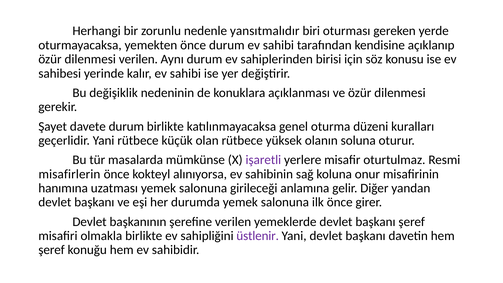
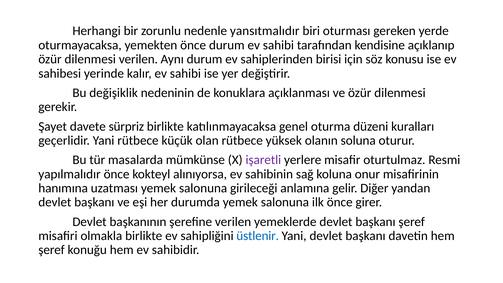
davete durum: durum -> sürpriz (126, 126)
misafirlerin: misafirlerin -> yapılmalıdır (70, 174)
üstlenir colour: purple -> blue (258, 236)
